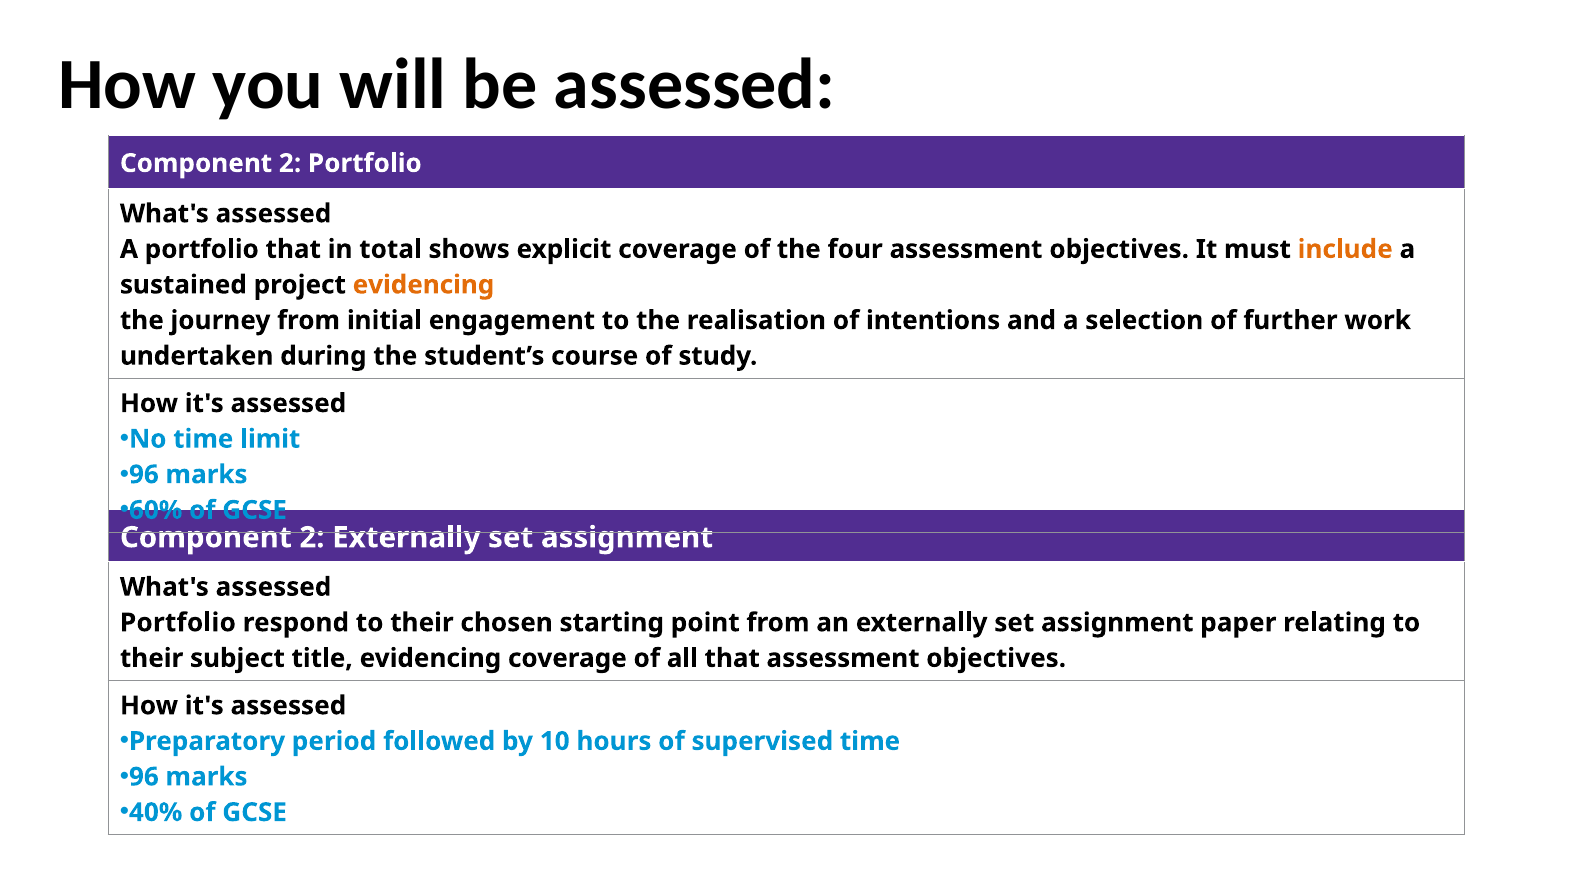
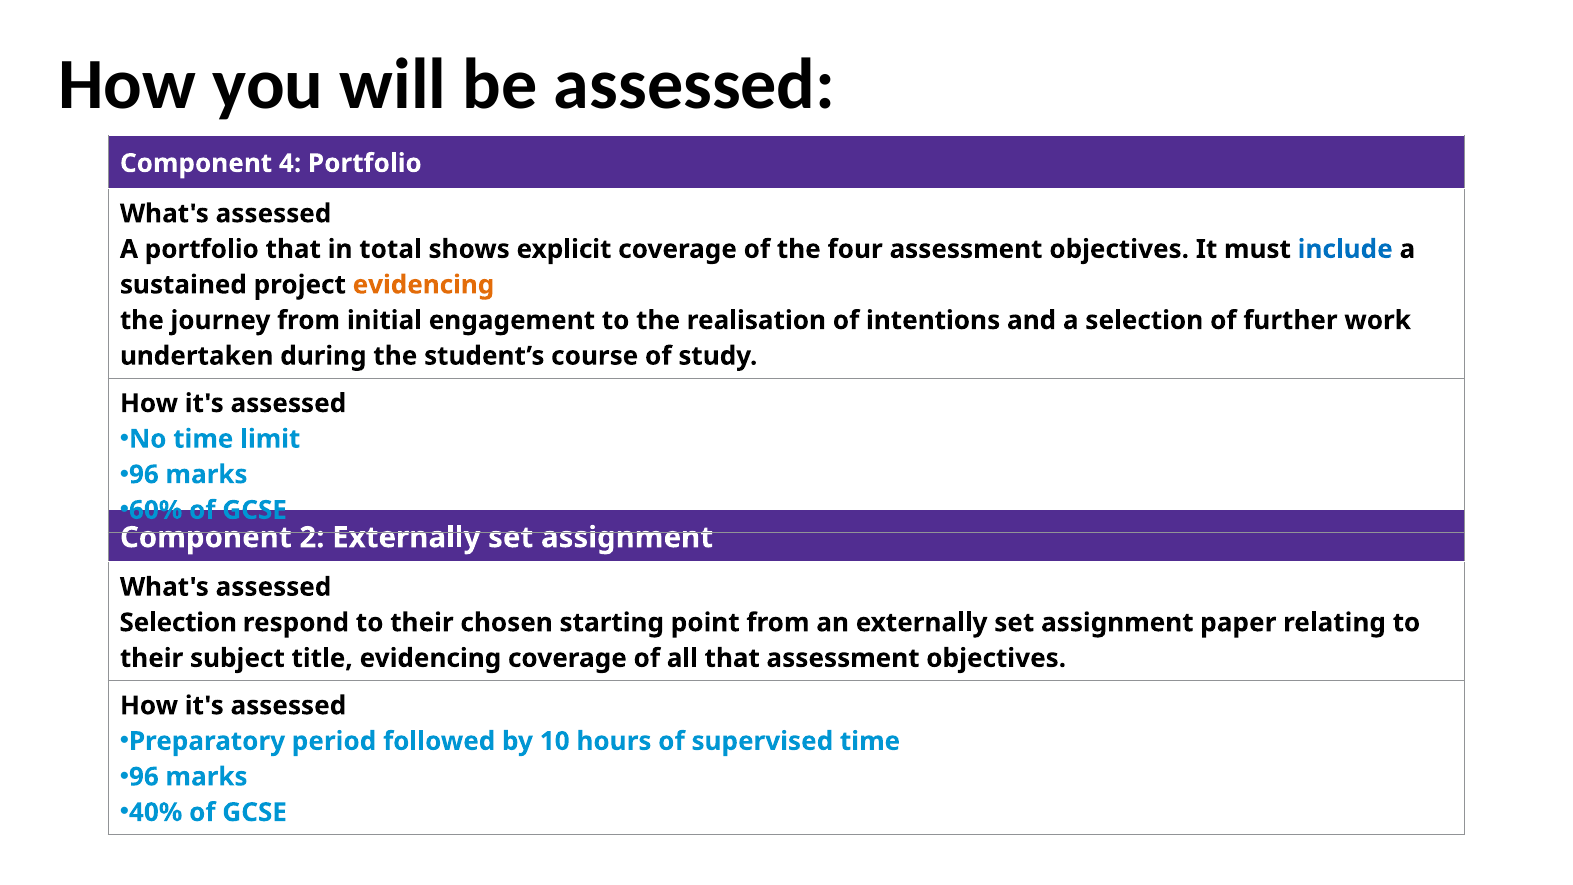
2: 2 -> 4 (290, 163)
include colour: orange -> blue (1345, 249)
Portfolio: Portfolio -> Selection (178, 623)
